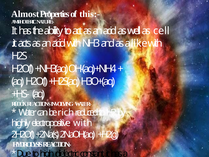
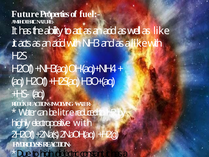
Almost: Almost -> Future (25, 14)
this:-: this:- -> fuel:- (90, 14)
as cell: cell -> like (162, 31)
rich: rich -> litre (66, 112)
